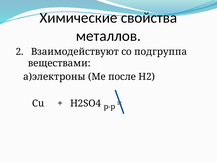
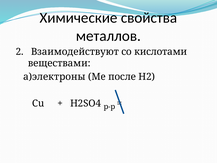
подгруппа: подгруппа -> кислотами (161, 52)
